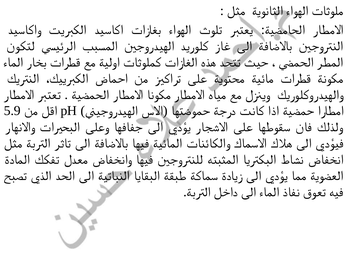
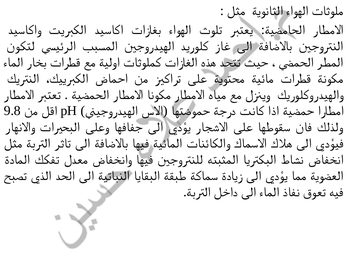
5.9: 5.9 -> 9.8 (12, 110)
